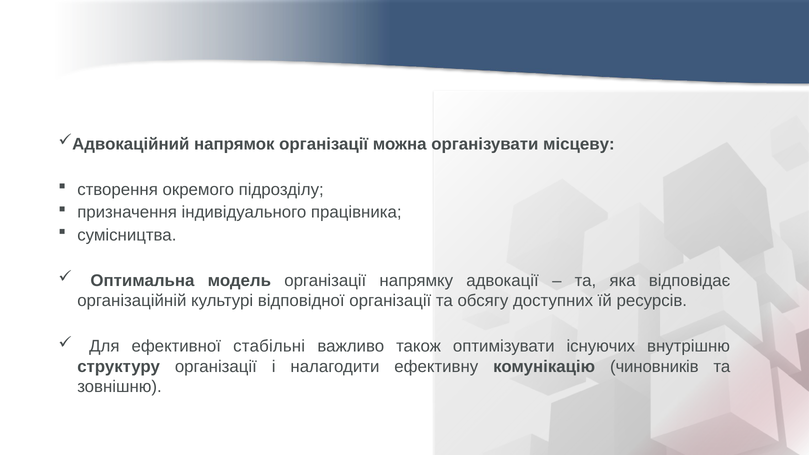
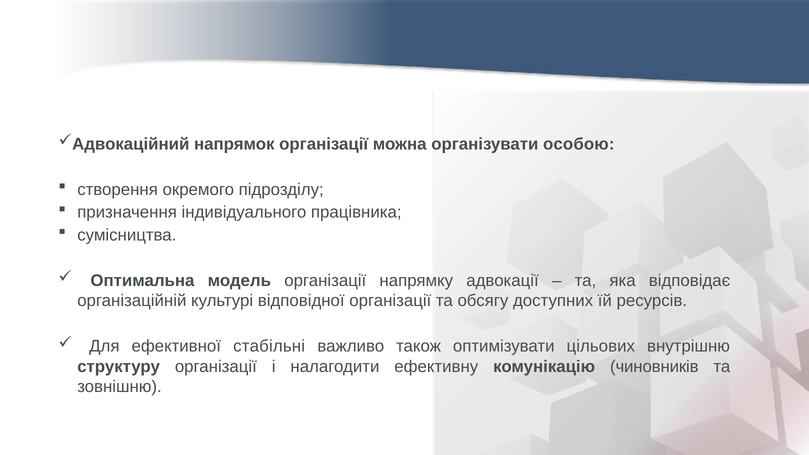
місцеву: місцеву -> особою (579, 144)
існуючих: існуючих -> цільових (601, 346)
